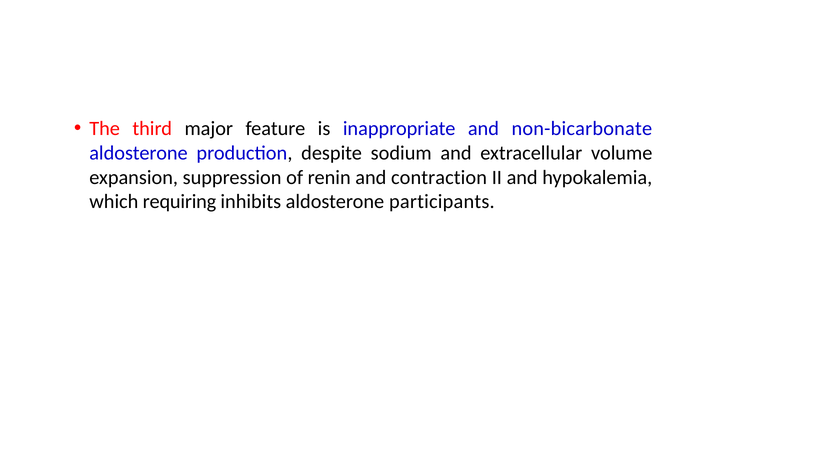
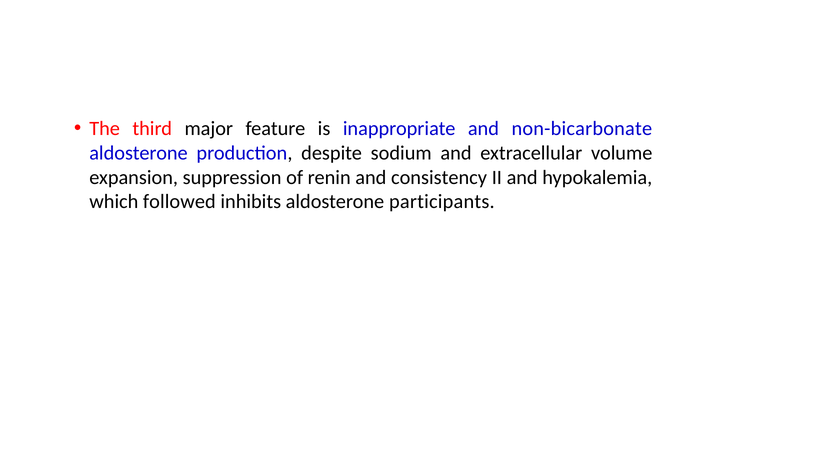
contraction: contraction -> consistency (439, 178)
requiring: requiring -> followed (179, 202)
